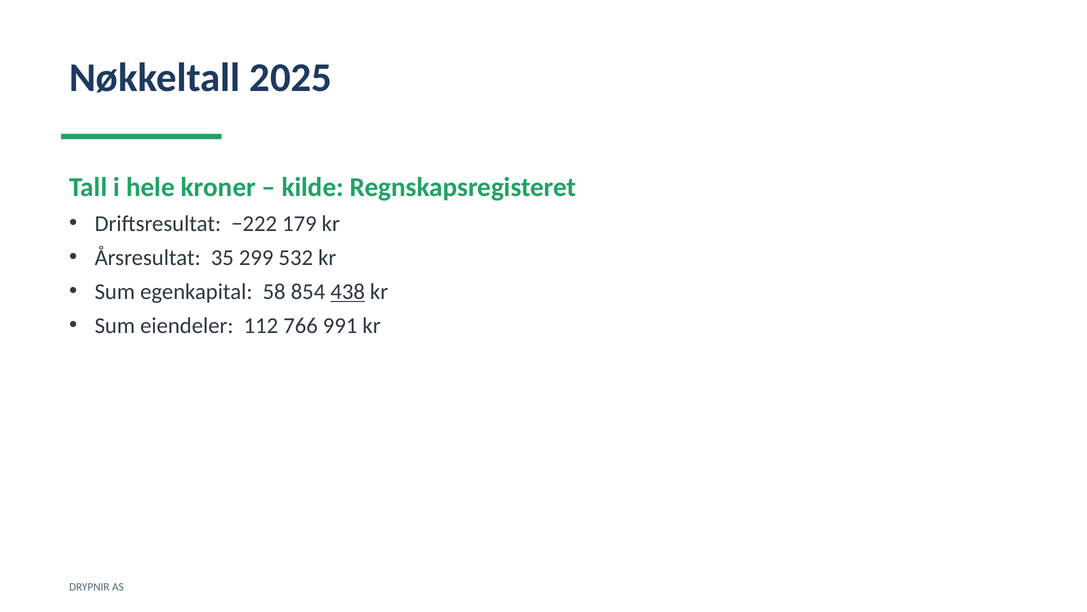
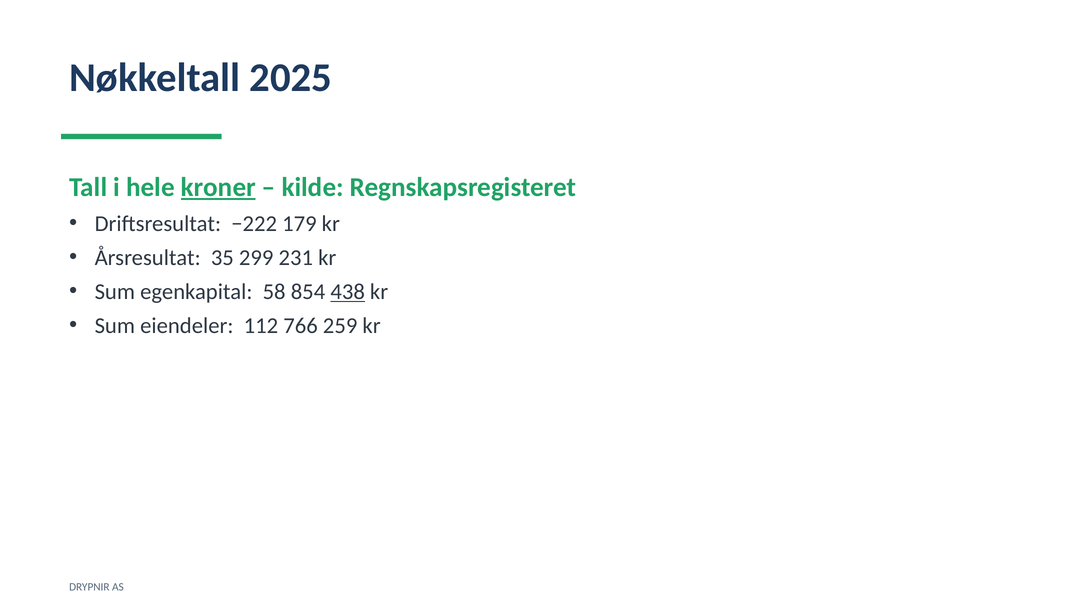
kroner underline: none -> present (218, 187)
532: 532 -> 231 (296, 258)
991: 991 -> 259 (340, 325)
